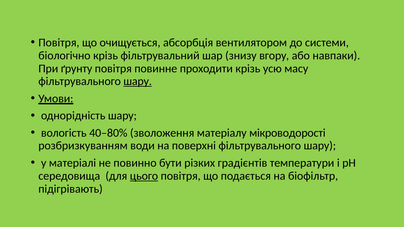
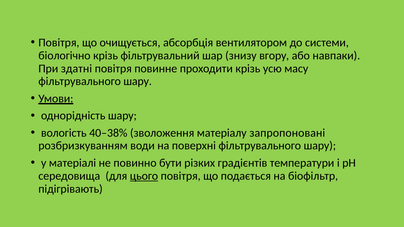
ґрунту: ґрунту -> здатні (76, 69)
шару underline: present -> none (138, 81)
40–80%: 40–80% -> 40–38% (108, 133)
мікроводорості: мікроводорості -> запропоновані (287, 133)
